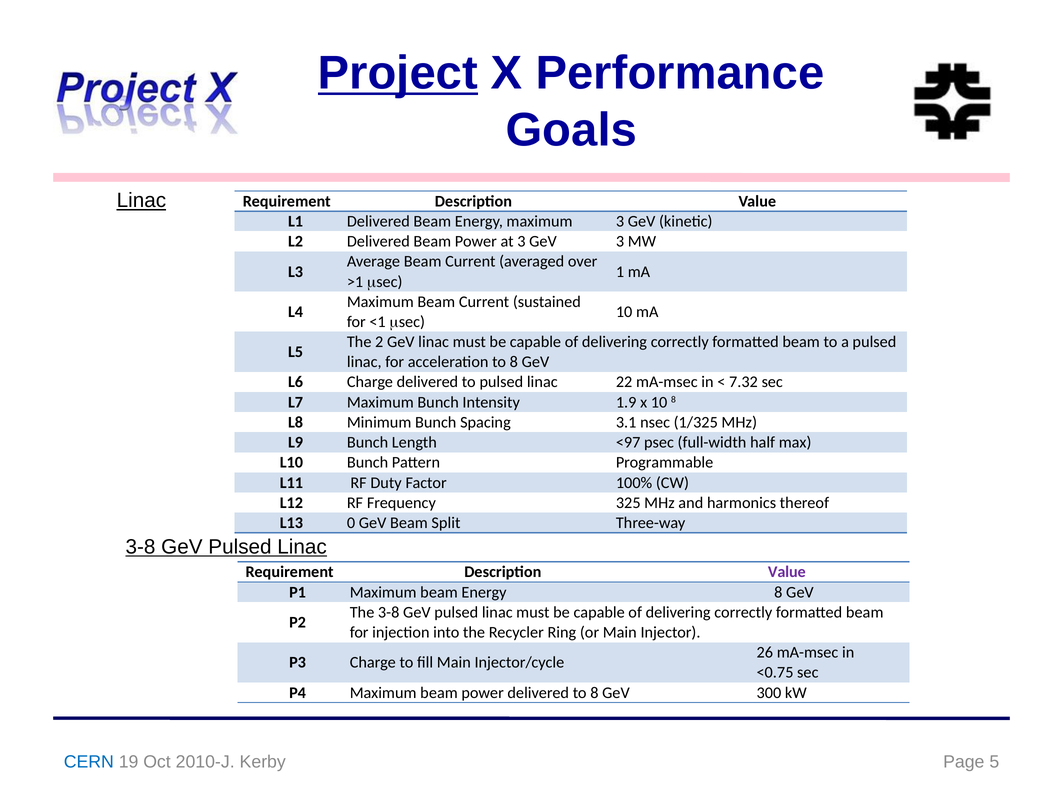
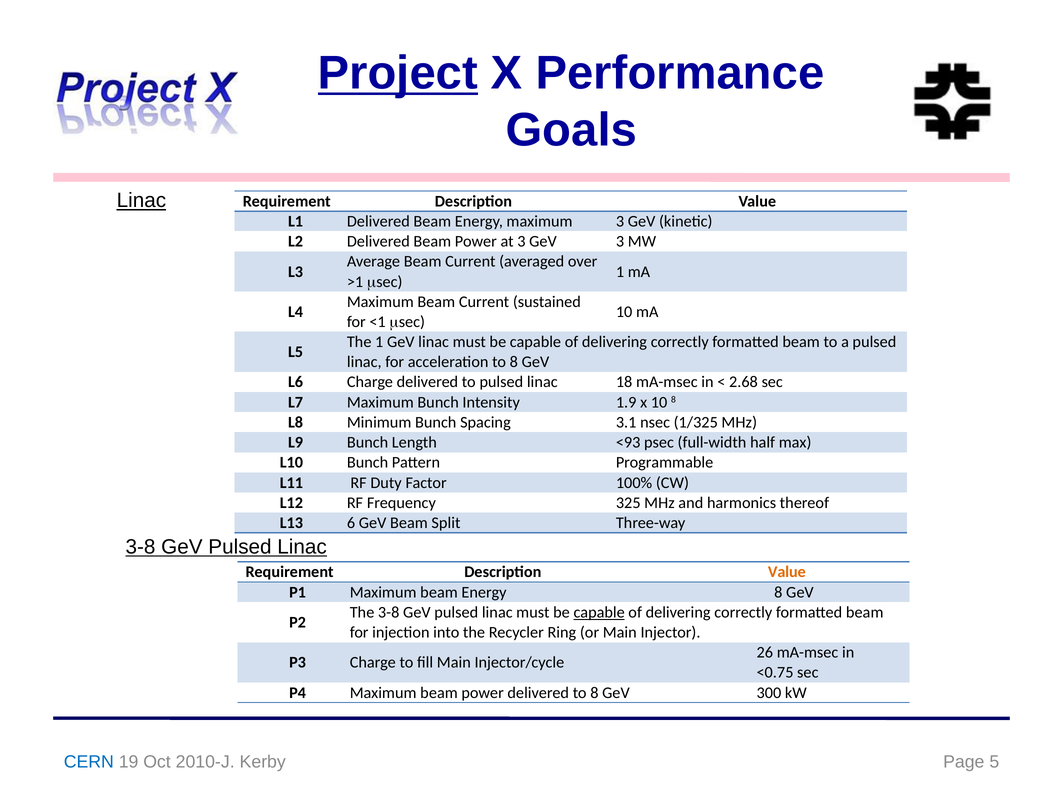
The 2: 2 -> 1 (379, 342)
22: 22 -> 18 (624, 382)
7.32: 7.32 -> 2.68 (743, 382)
<97: <97 -> <93 (628, 442)
0: 0 -> 6 (351, 522)
Value colour: purple -> orange (787, 572)
capable underline: none -> present (599, 612)
